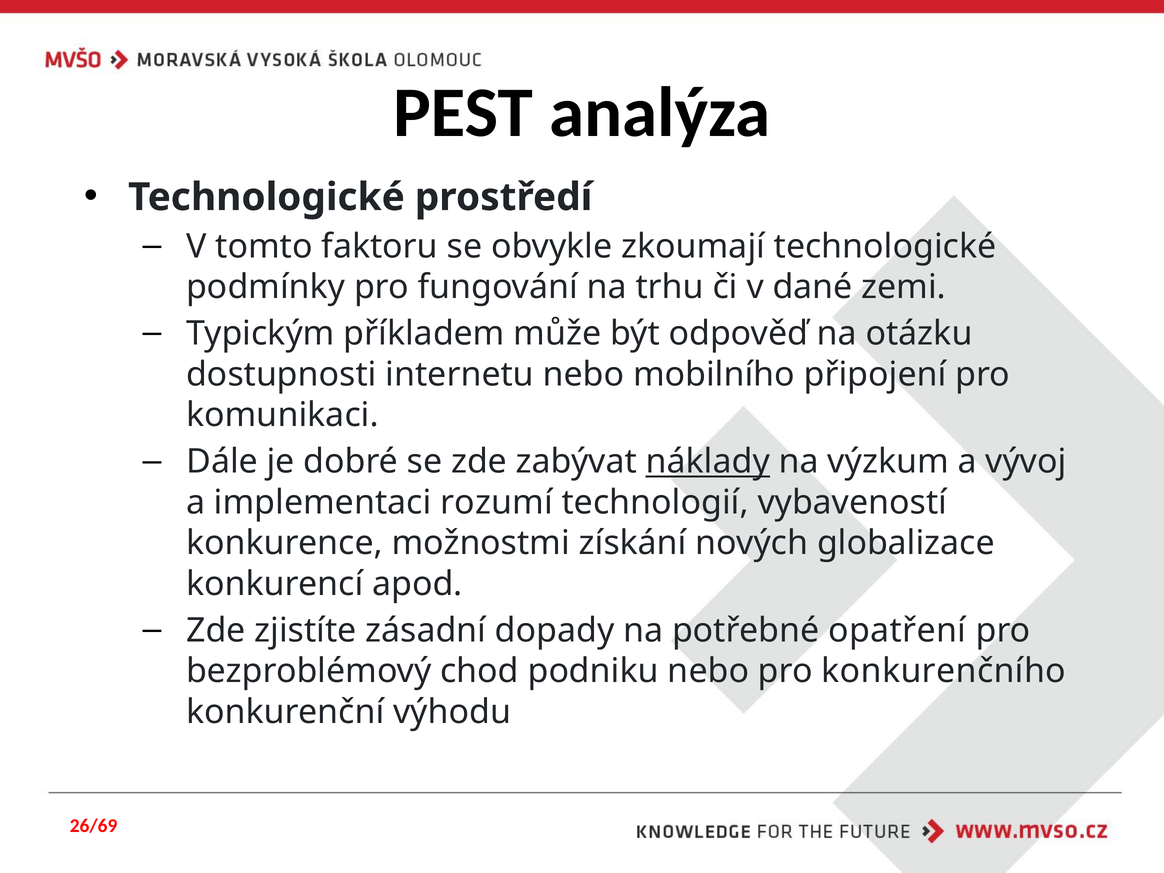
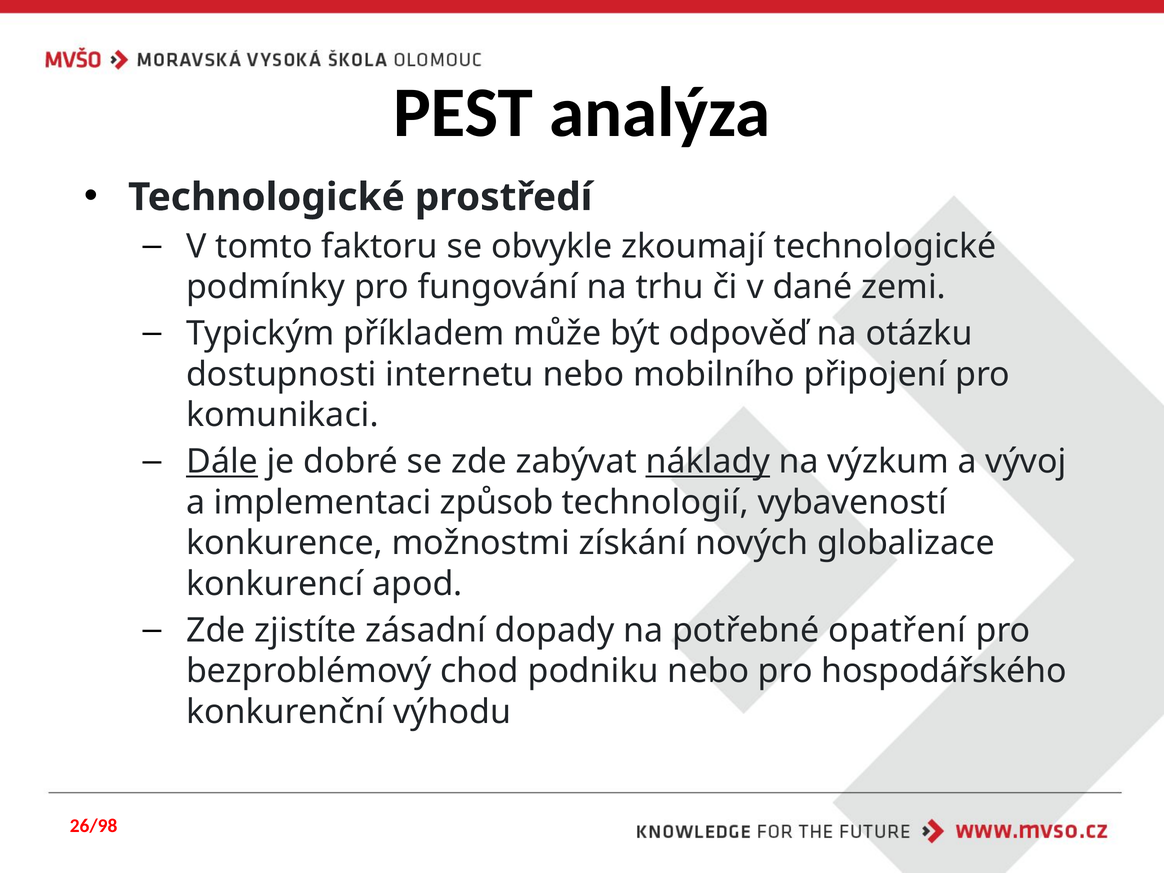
Dále underline: none -> present (222, 462)
rozumí: rozumí -> způsob (497, 502)
konkurenčního: konkurenčního -> hospodářského (944, 671)
26/69: 26/69 -> 26/98 (94, 826)
